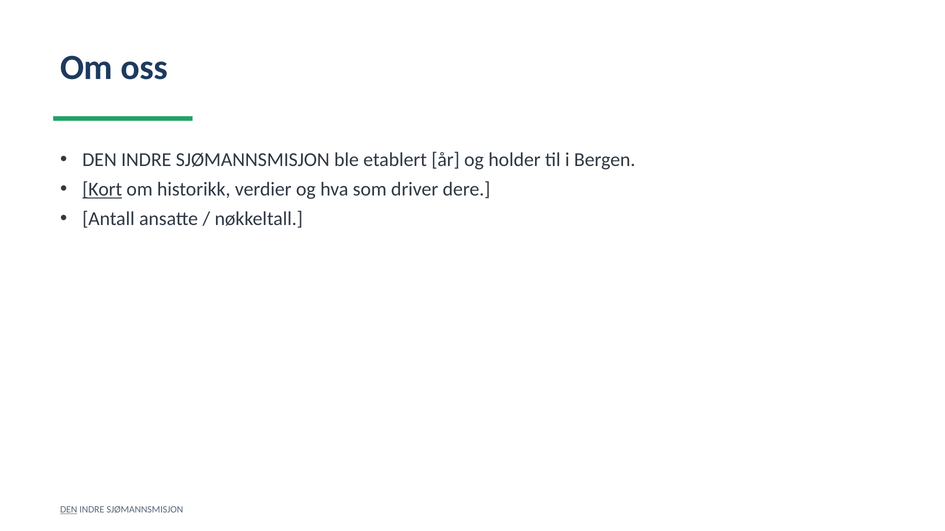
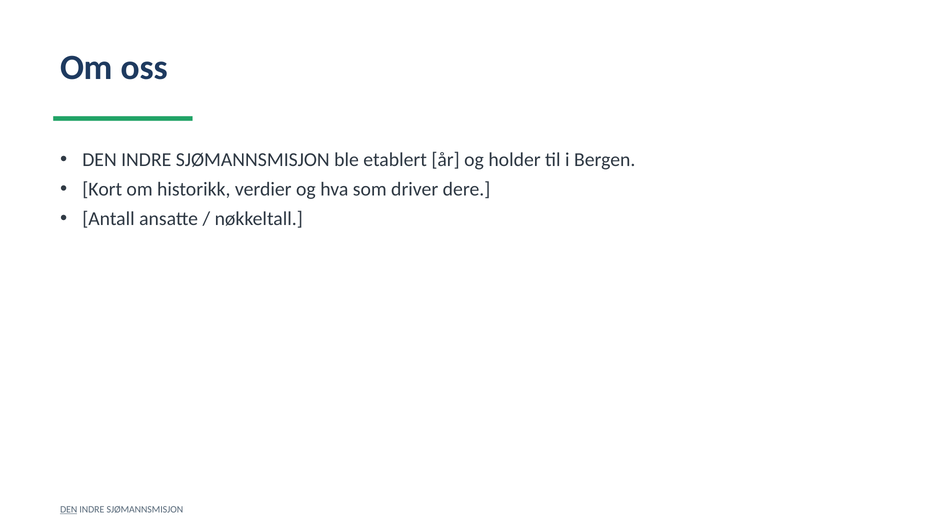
Kort underline: present -> none (102, 190)
